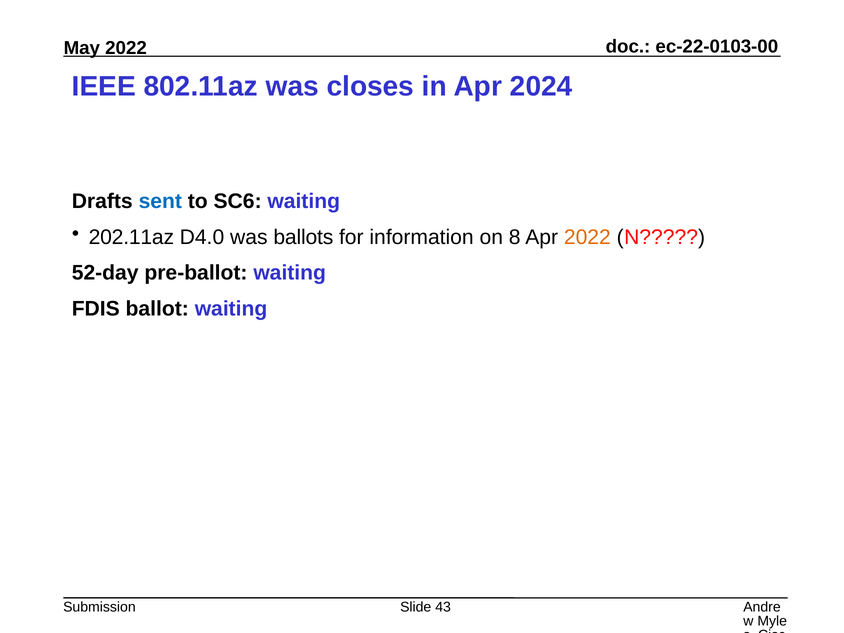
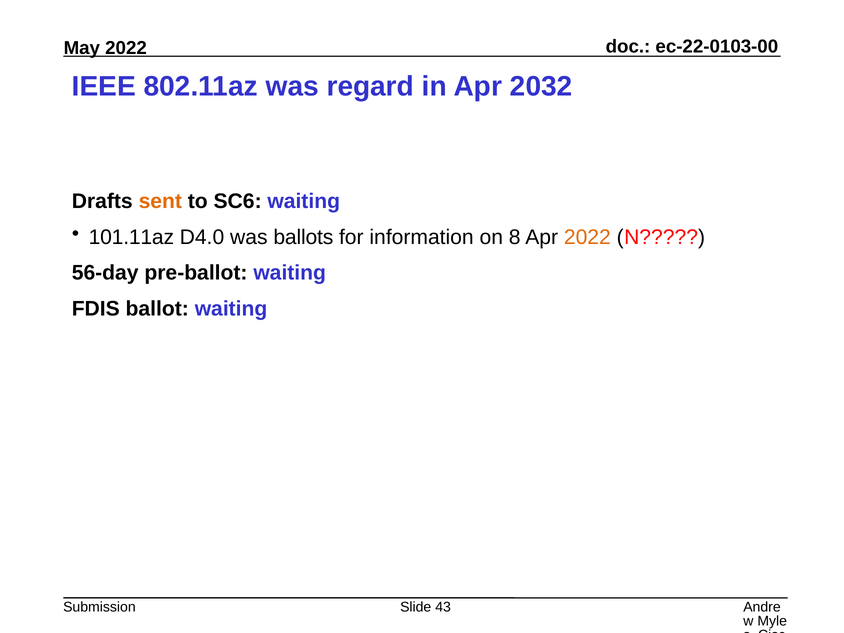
closes: closes -> regard (370, 86)
2024: 2024 -> 2032 (541, 86)
sent colour: blue -> orange (160, 201)
202.11az: 202.11az -> 101.11az (131, 237)
52-day: 52-day -> 56-day (105, 273)
